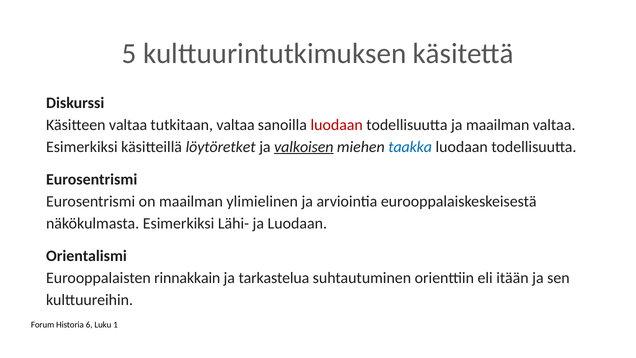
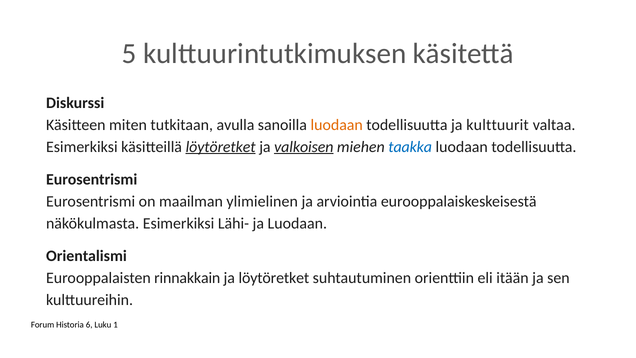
Käsitteen valtaa: valtaa -> miten (128, 125)
tutkitaan valtaa: valtaa -> avulla (235, 125)
luodaan colour: red -> orange (337, 125)
ja maailman: maailman -> kulttuurit (498, 125)
löytöretket underline: none -> present (221, 147)
ja tarkastelua: tarkastelua -> löytöretket (274, 278)
